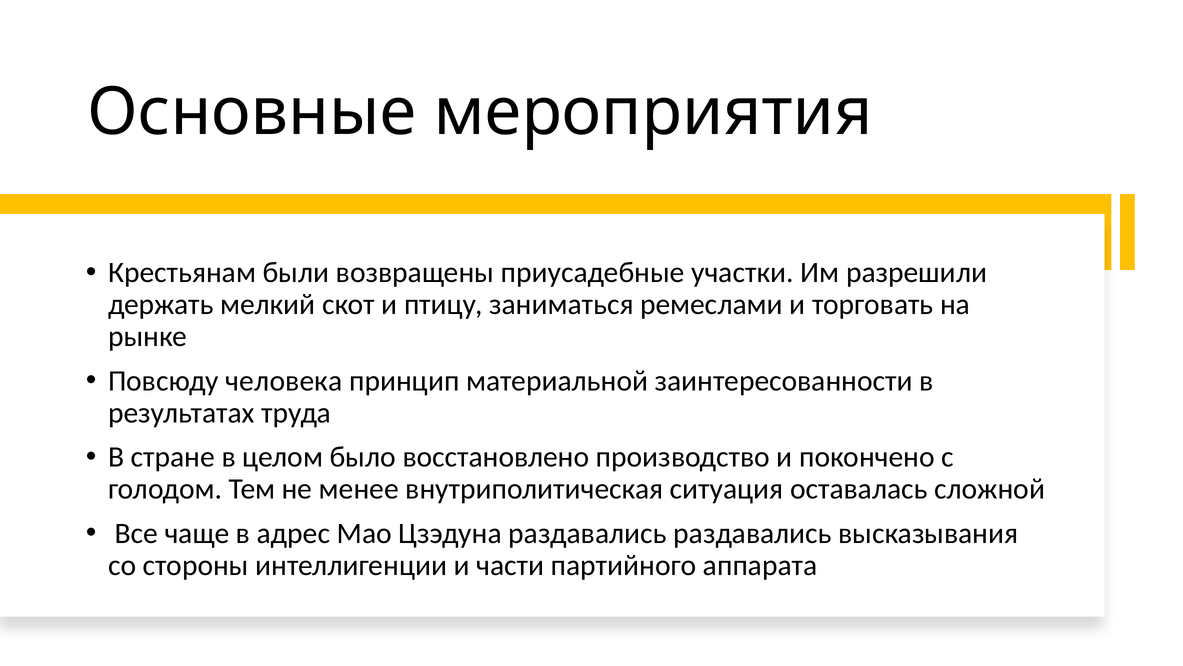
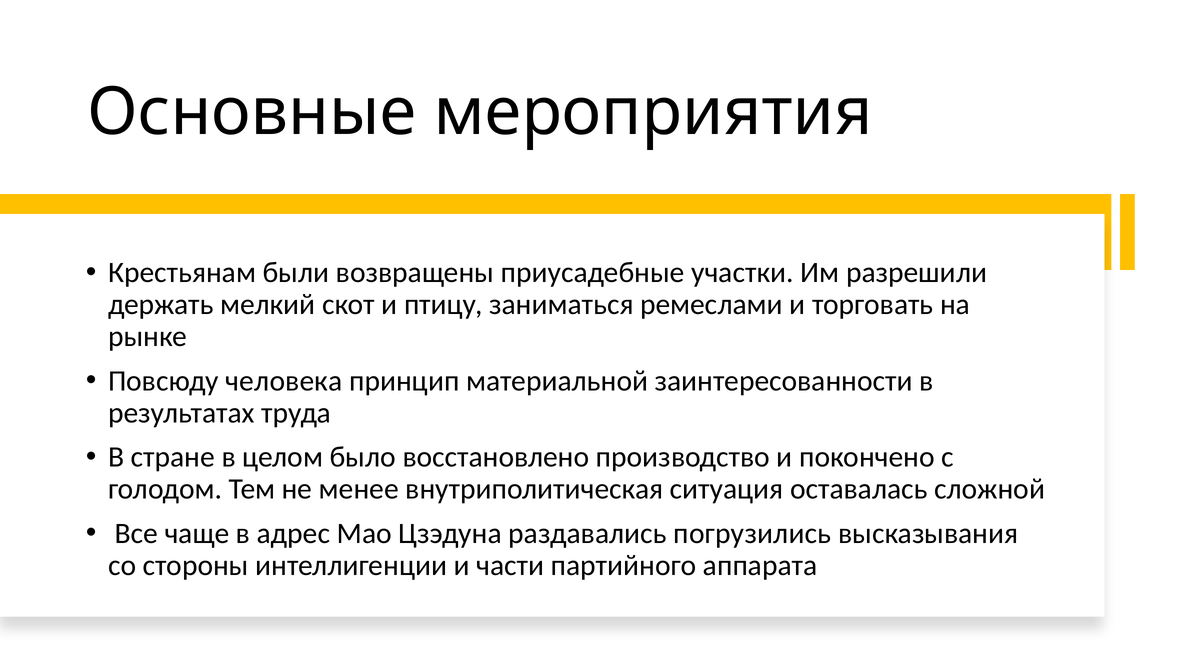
раздавались раздавались: раздавались -> погрузились (752, 533)
